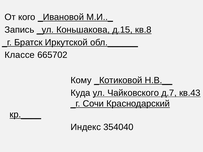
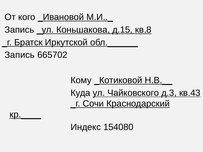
Классе: Классе -> Запись (20, 55)
д.7: д.7 -> д.3 (169, 93)
354040: 354040 -> 154080 (118, 127)
